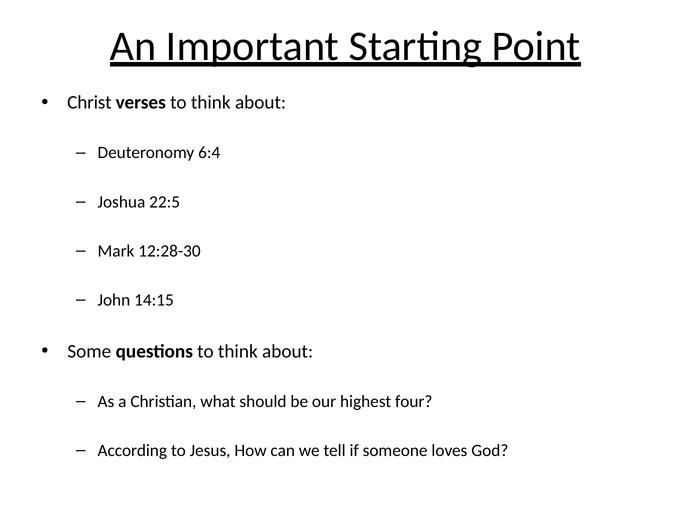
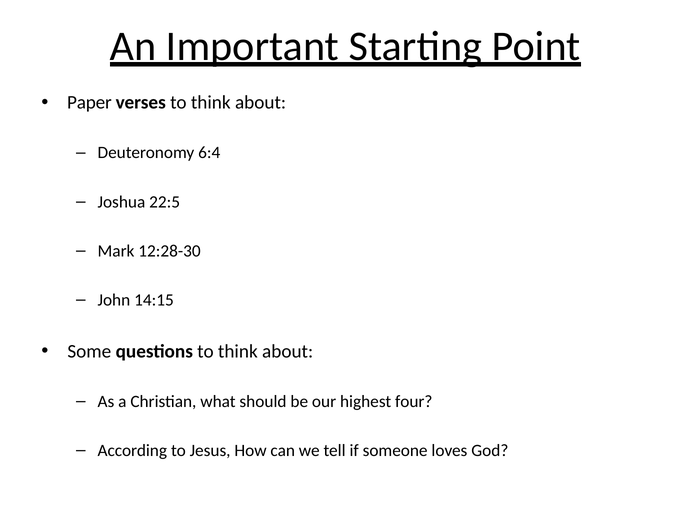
Christ: Christ -> Paper (89, 103)
